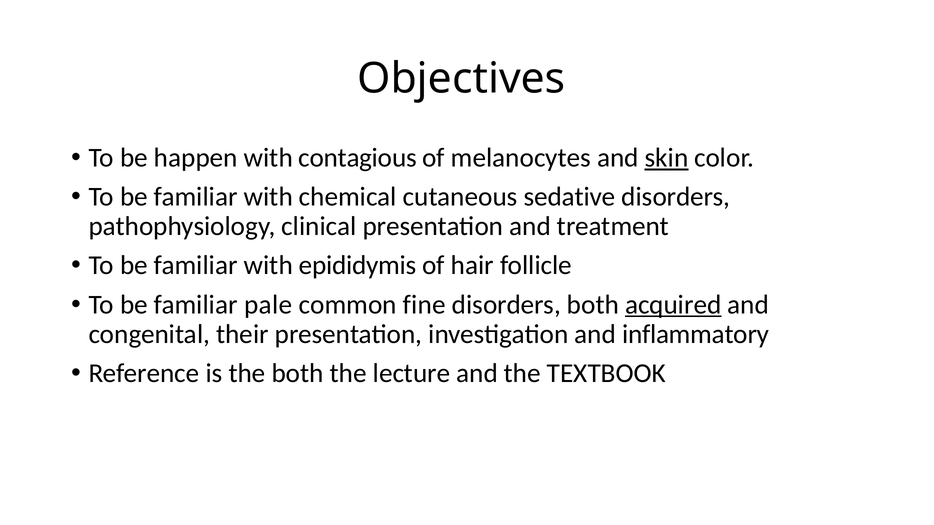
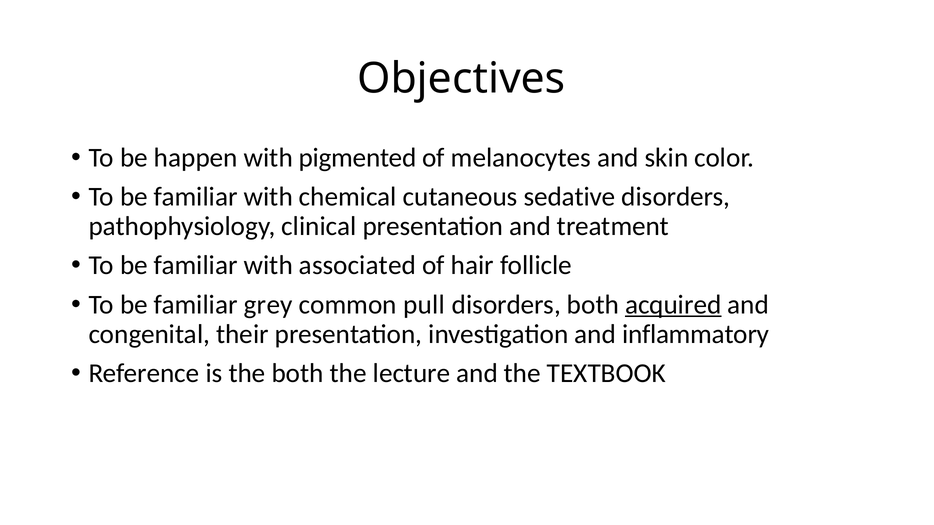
contagious: contagious -> pigmented (358, 158)
skin underline: present -> none (667, 158)
epididymis: epididymis -> associated (357, 266)
pale: pale -> grey (268, 305)
fine: fine -> pull (424, 305)
